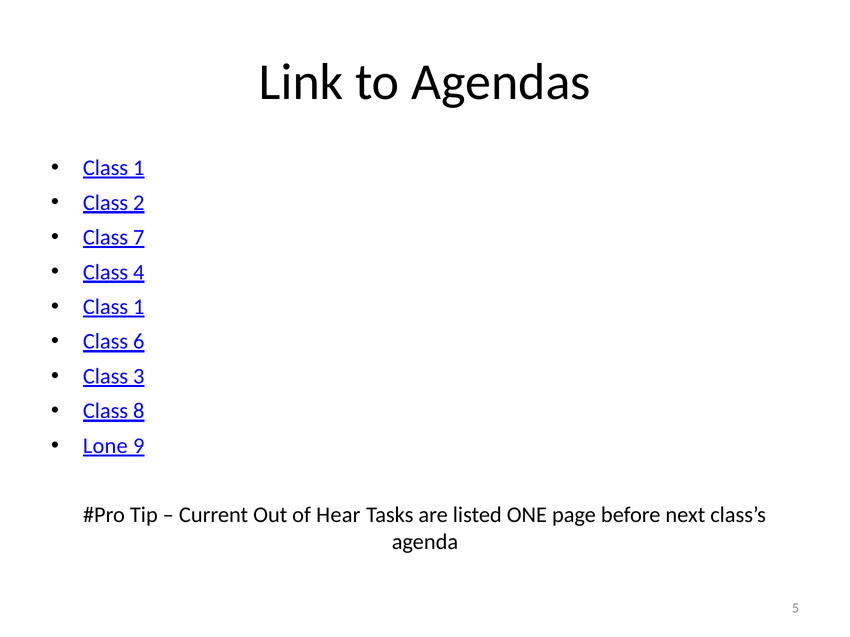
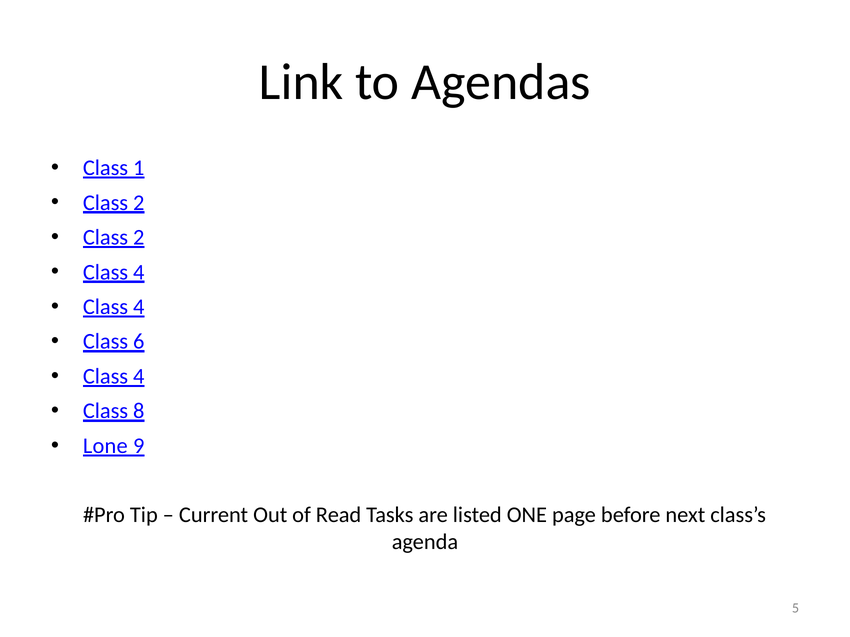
7: 7 -> 2 (139, 238)
1: 1 -> 4 (139, 307)
3: 3 -> 4 (139, 377)
Hear: Hear -> Read (339, 515)
